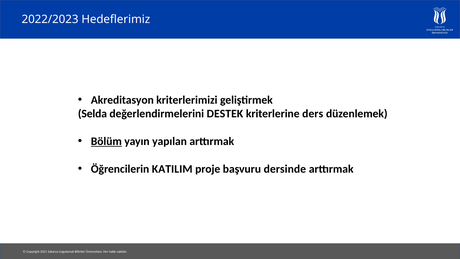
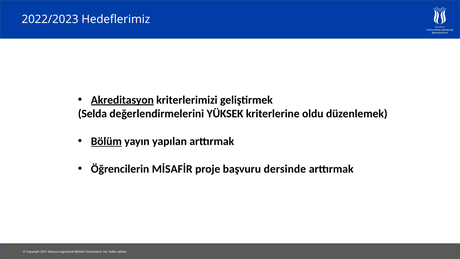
Akreditasyon underline: none -> present (122, 100)
DESTEK: DESTEK -> YÜKSEK (225, 114)
ders: ders -> oldu (313, 114)
KATILIM: KATILIM -> MİSAFİR (172, 169)
